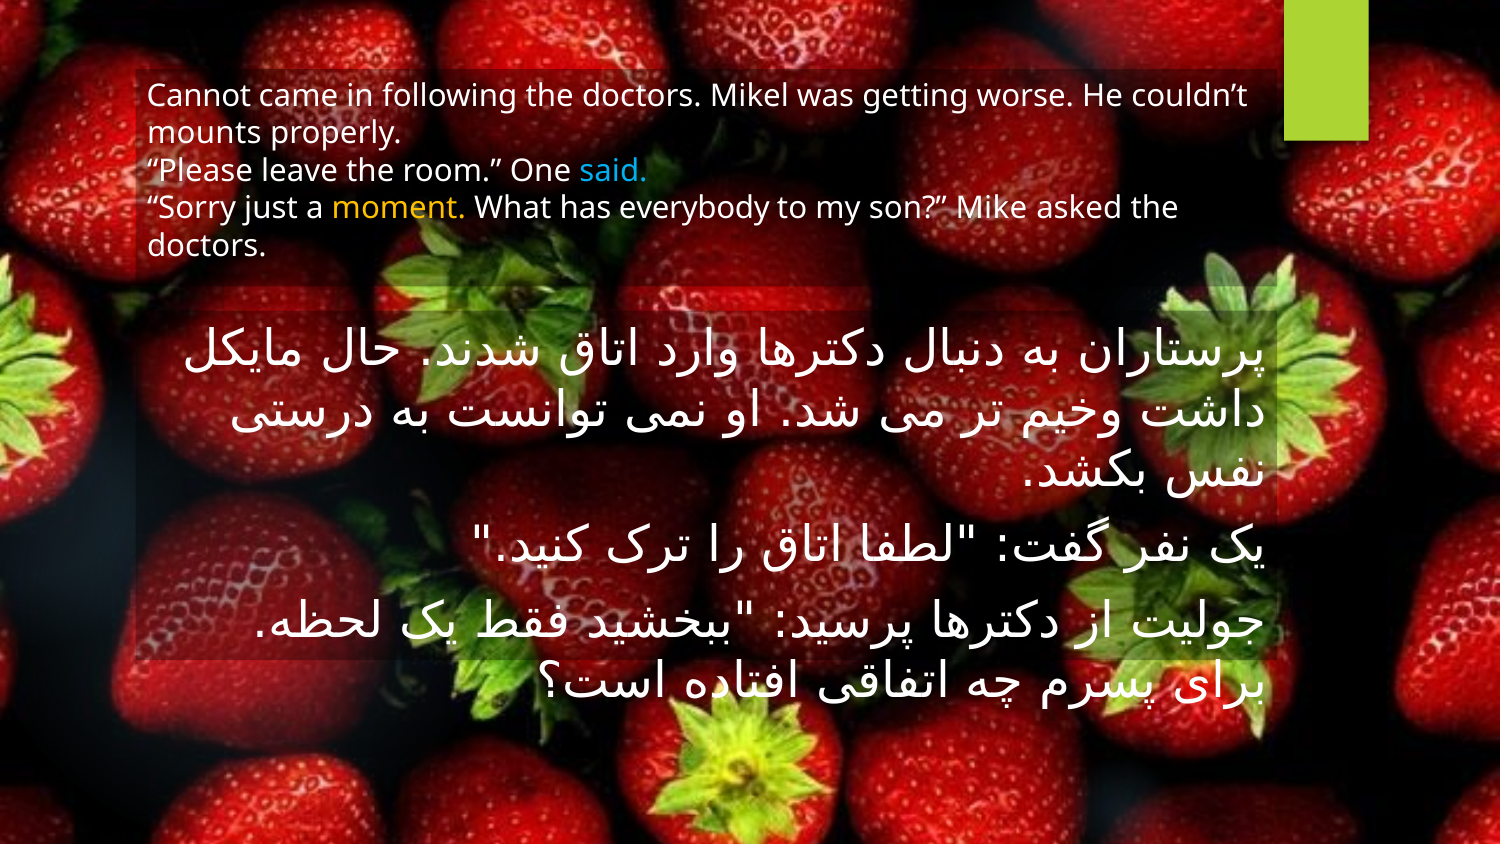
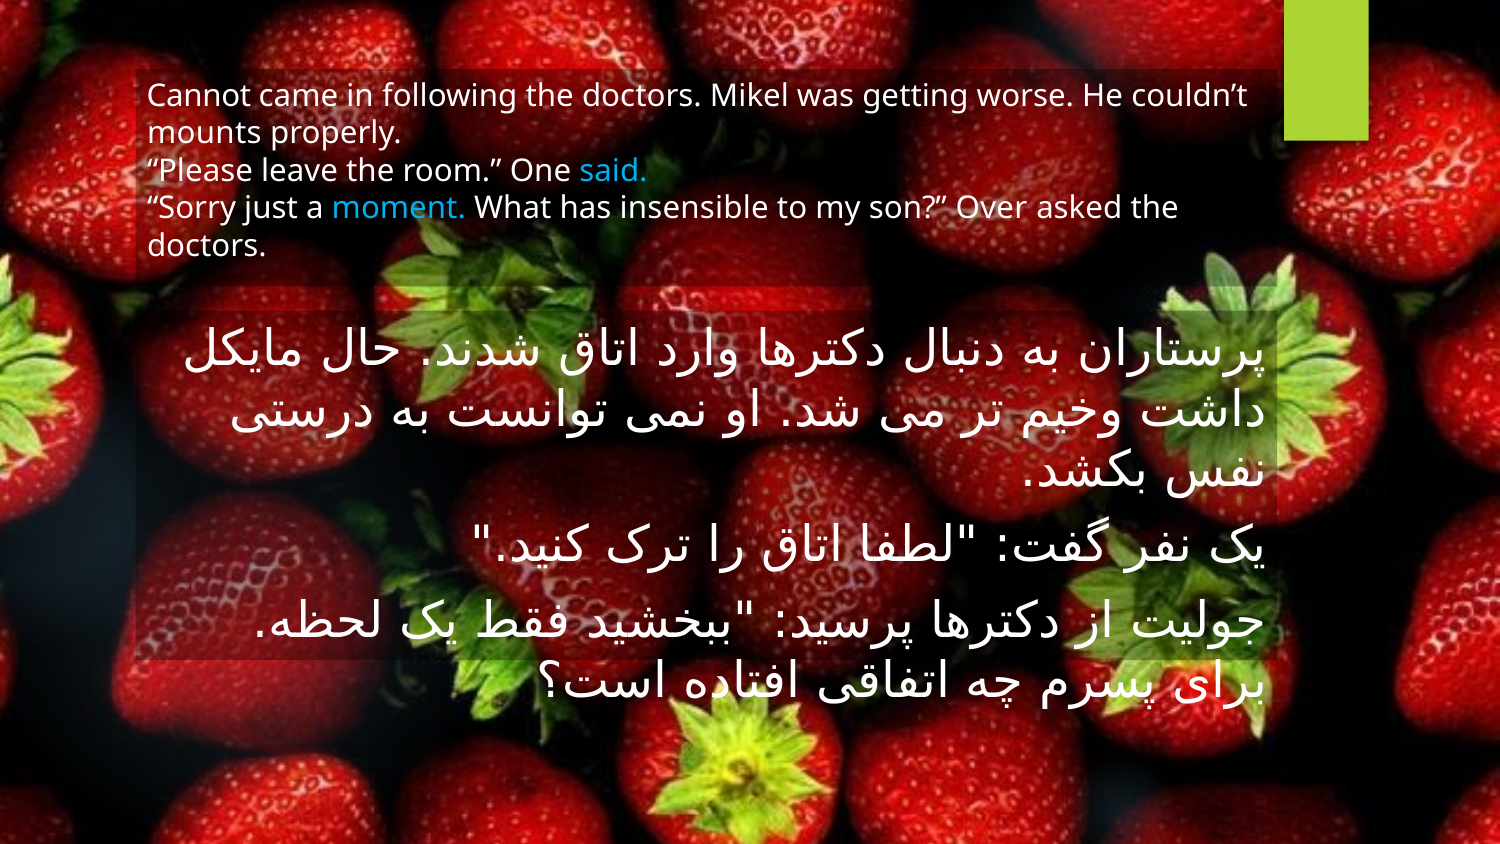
moment colour: yellow -> light blue (399, 209)
everybody: everybody -> insensible (694, 209)
Mike: Mike -> Over (991, 209)
